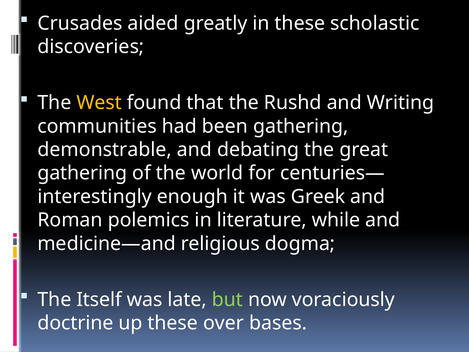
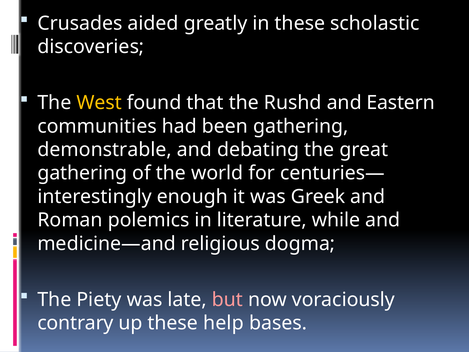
Writing: Writing -> Eastern (401, 103)
Itself: Itself -> Piety (99, 299)
but colour: light green -> pink (227, 299)
doctrine: doctrine -> contrary (75, 323)
over: over -> help (223, 323)
